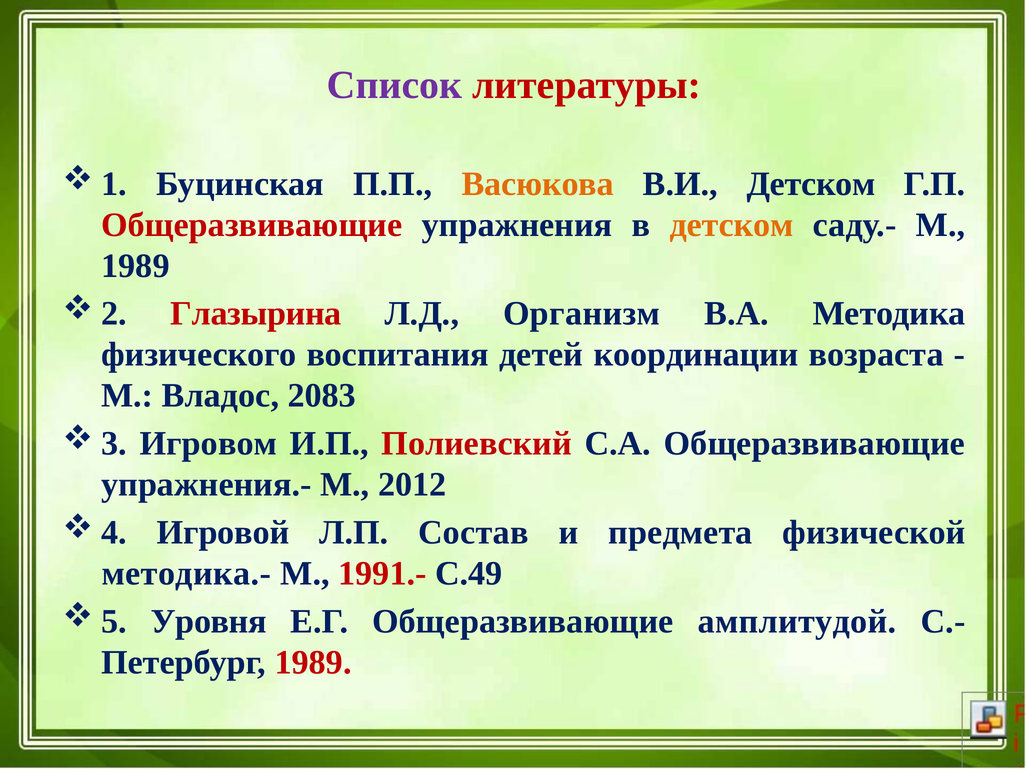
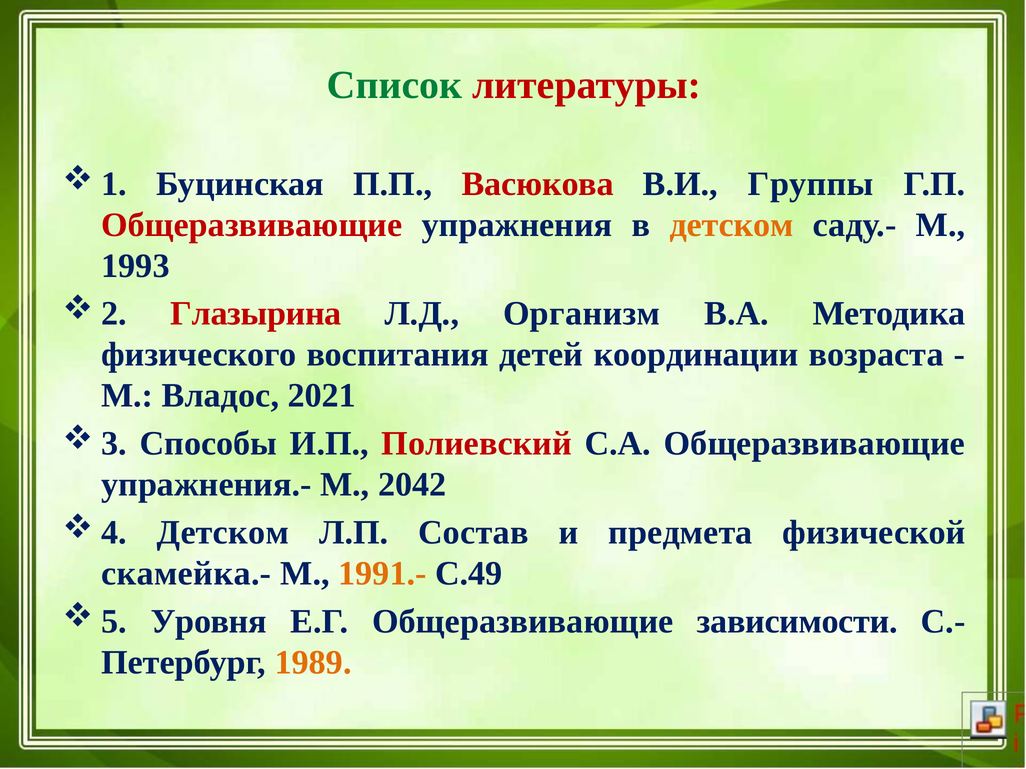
Список colour: purple -> green (395, 85)
Васюкова colour: orange -> red (538, 184)
В.И Детском: Детском -> Группы (811, 184)
1989: 1989 -> 1993 (135, 266)
2083: 2083 -> 2021 (322, 396)
Игровом: Игровом -> Способы (208, 444)
2012: 2012 -> 2042 (412, 485)
Игровой: Игровой -> Детском (223, 533)
методика.-: методика.- -> скамейка.- (186, 574)
1991.- colour: red -> orange (382, 574)
амплитудой: амплитудой -> зависимости (797, 622)
1989 colour: red -> orange (313, 663)
